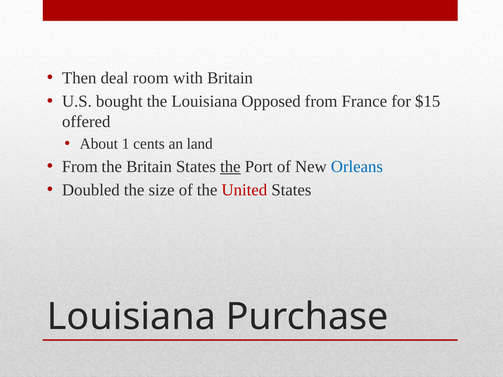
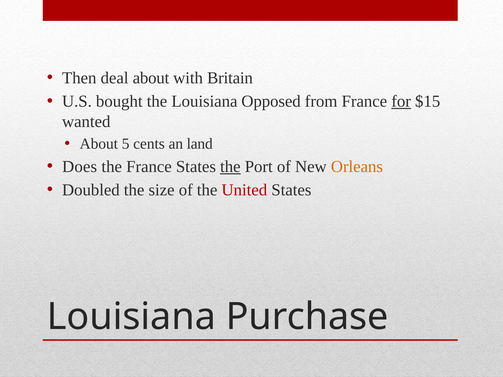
deal room: room -> about (151, 78)
for underline: none -> present (401, 102)
offered: offered -> wanted (86, 122)
1: 1 -> 5 (126, 144)
From: From -> Does (80, 167)
the Britain: Britain -> France (149, 167)
Orleans colour: blue -> orange (357, 167)
